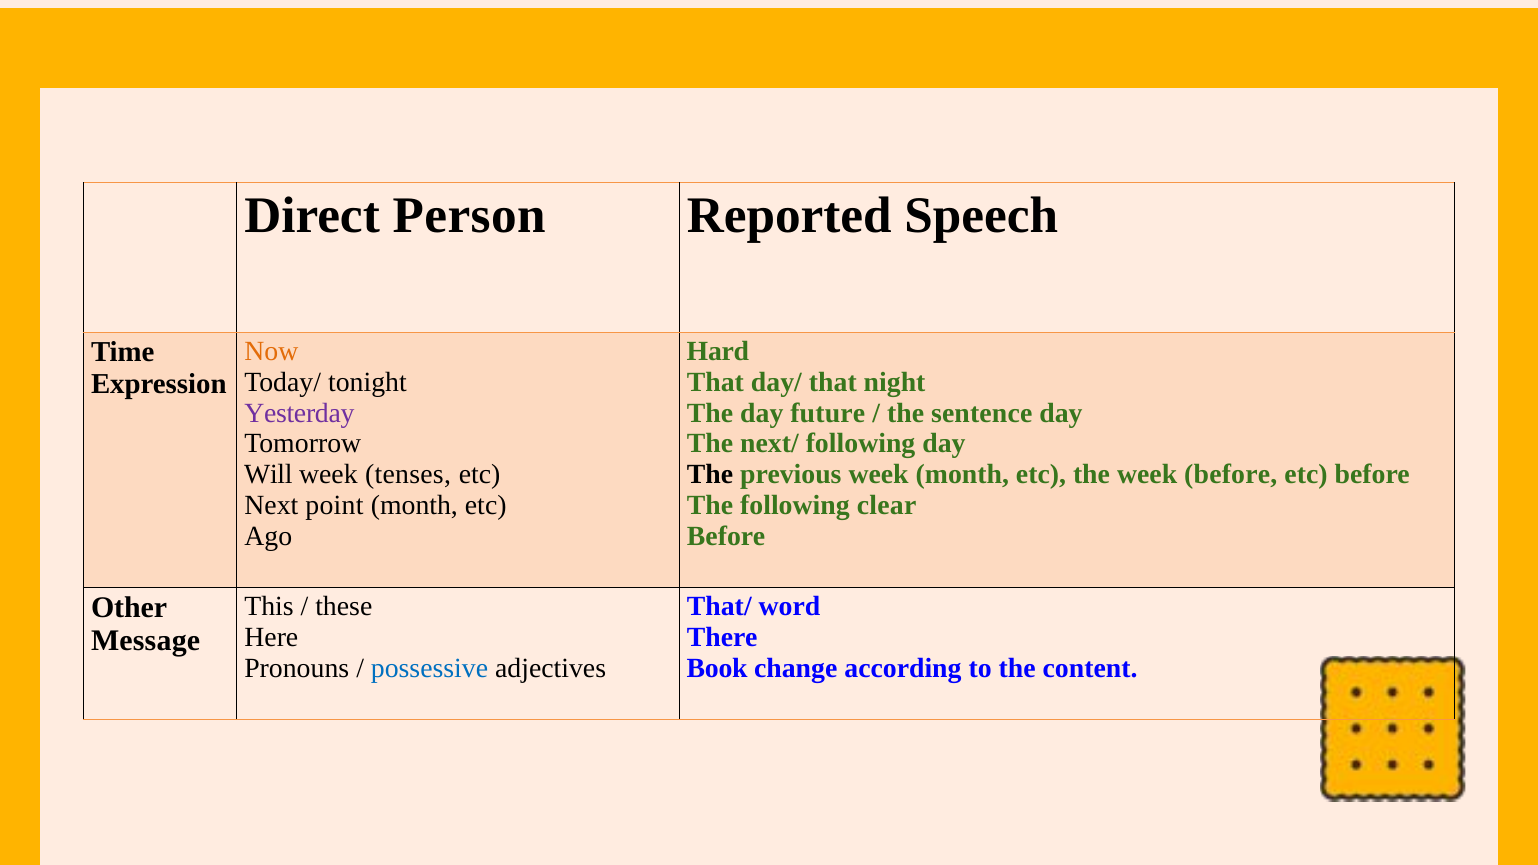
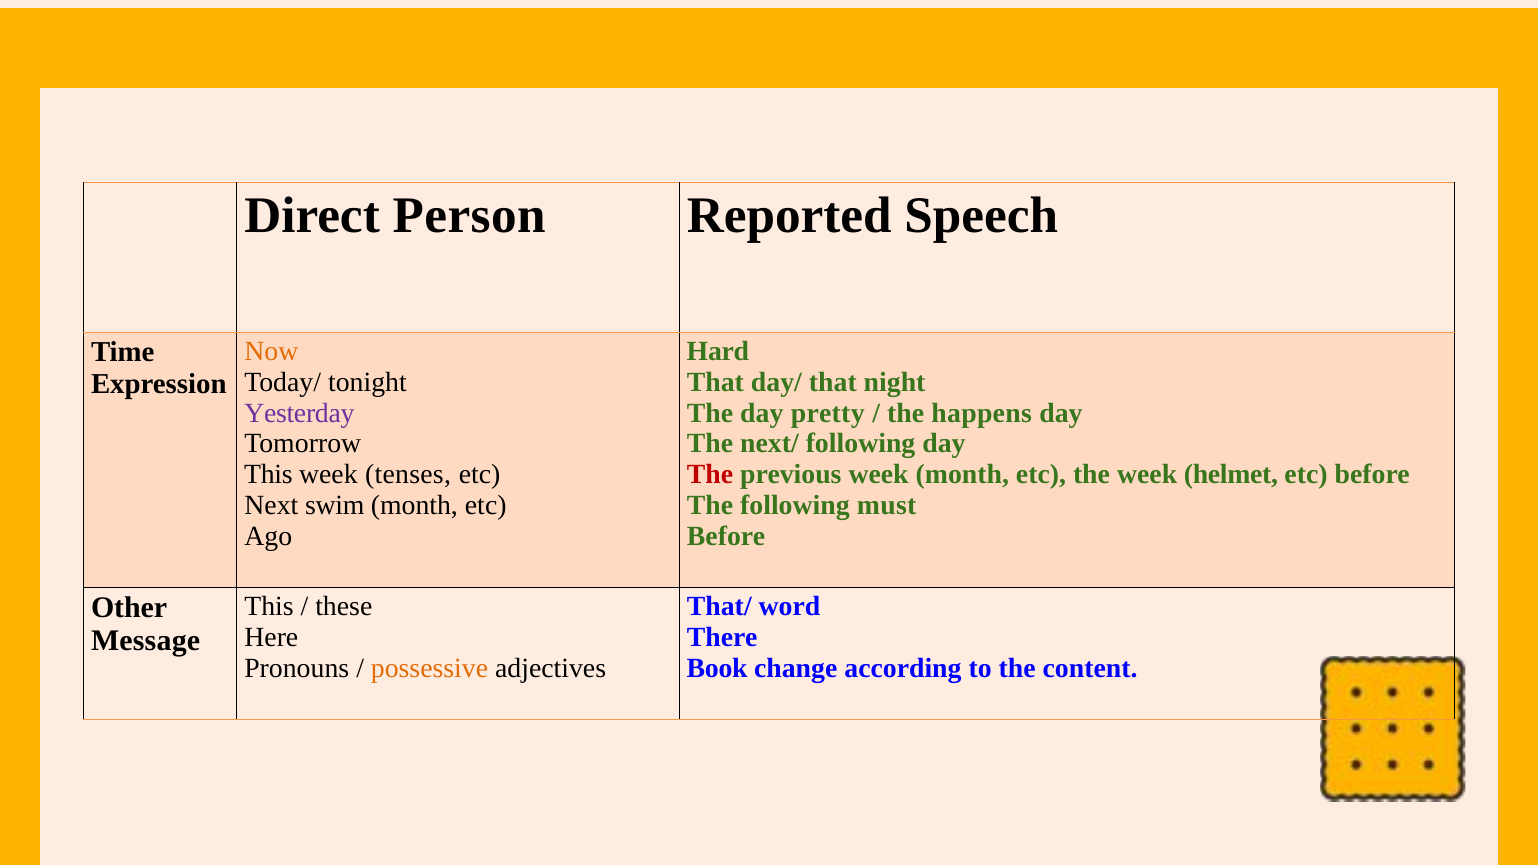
future: future -> pretty (828, 413)
sentence: sentence -> happens (982, 413)
Will: Will -> This (268, 475)
The colour: black -> red (710, 475)
week before: before -> helmet (1231, 475)
point: point -> swim (335, 505)
clear: clear -> must (887, 505)
possessive colour: blue -> orange (430, 668)
